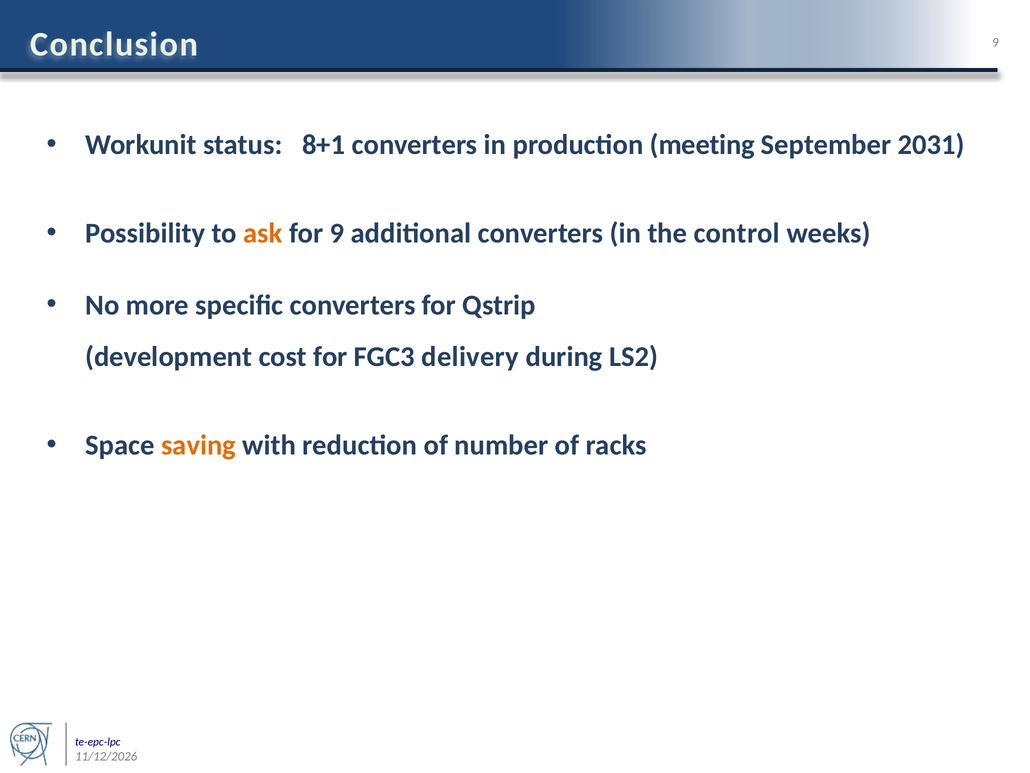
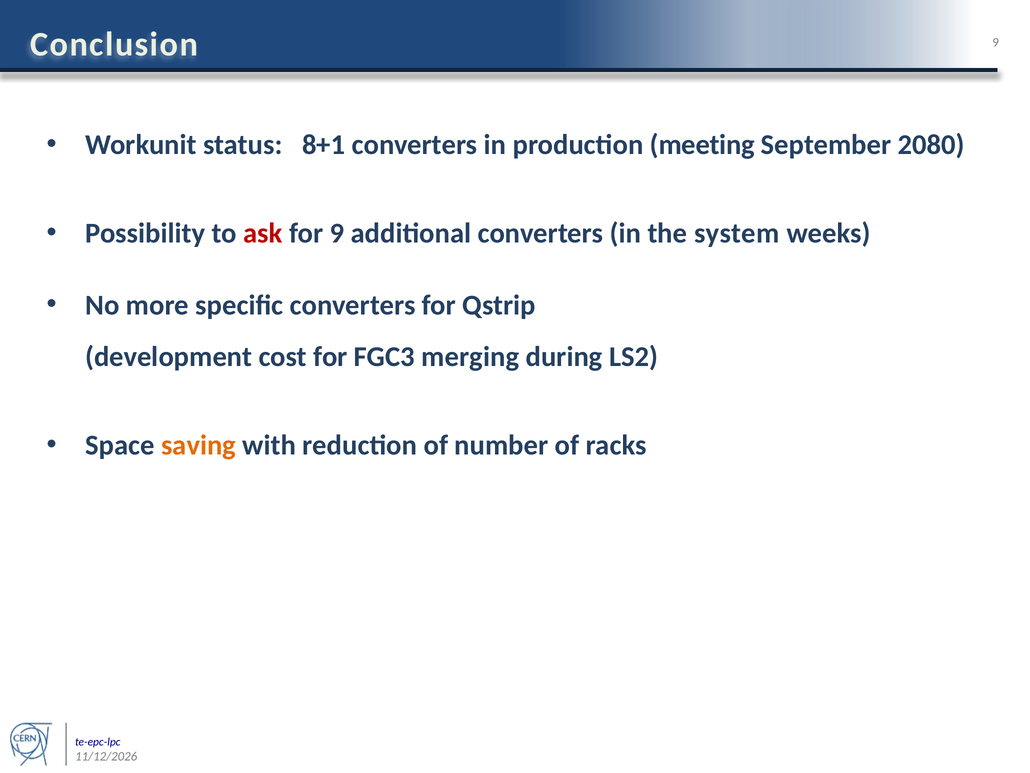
2031: 2031 -> 2080 (931, 145)
ask colour: orange -> red (263, 233)
control: control -> system (737, 233)
delivery: delivery -> merging (470, 356)
